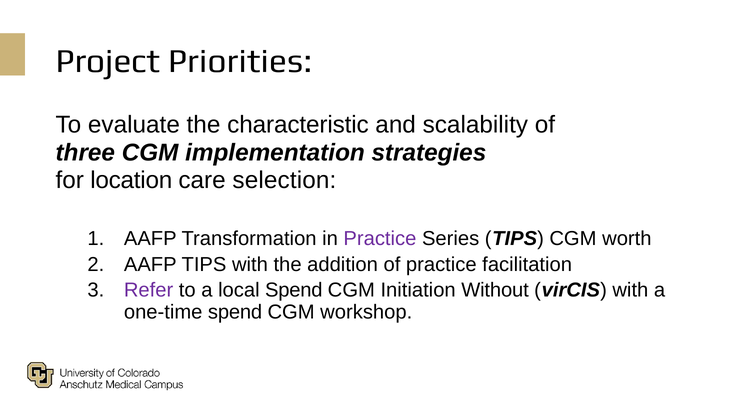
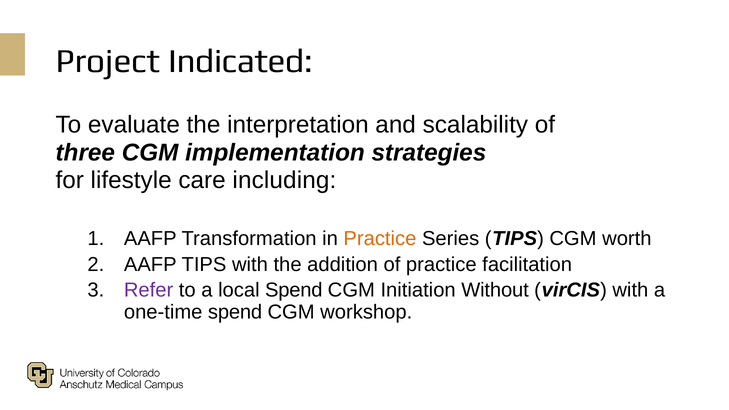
Priorities: Priorities -> Indicated (240, 61)
characteristic: characteristic -> interpretation (298, 125)
location: location -> lifestyle (131, 180)
selection: selection -> including (284, 180)
Practice colour: purple -> orange (380, 239)
